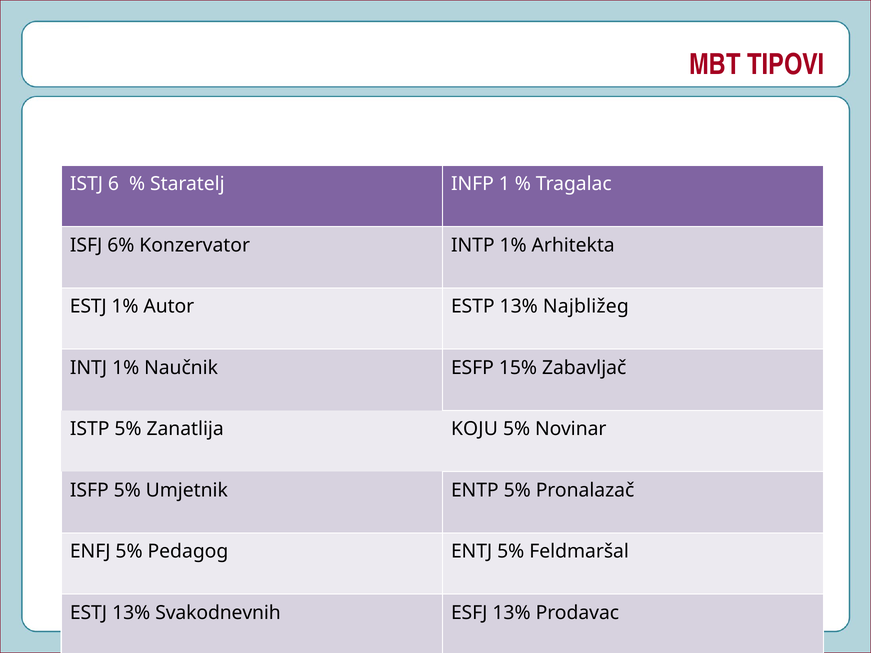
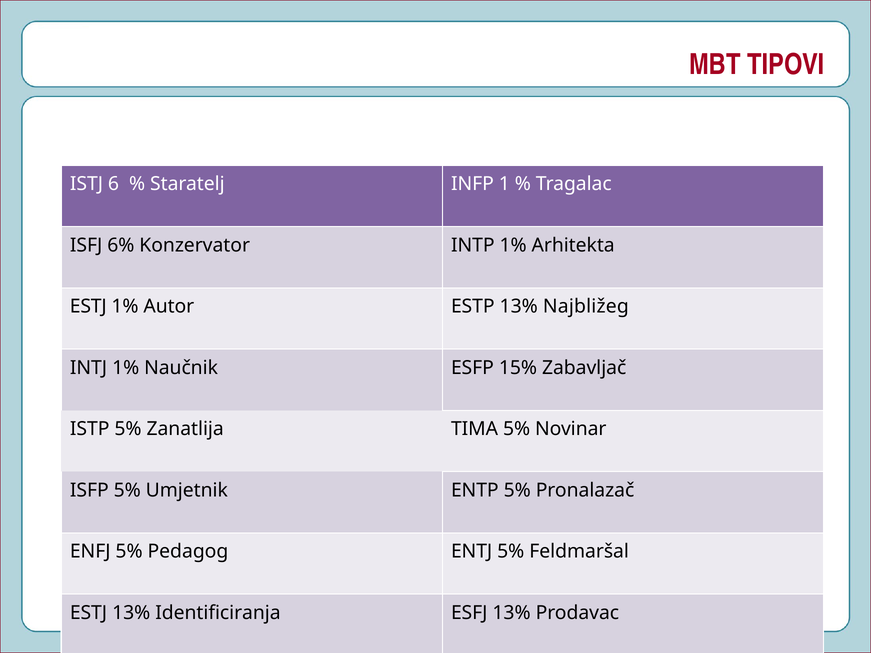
KOJU: KOJU -> TIMA (475, 429)
Svakodnevnih: Svakodnevnih -> Identificiranja (218, 613)
